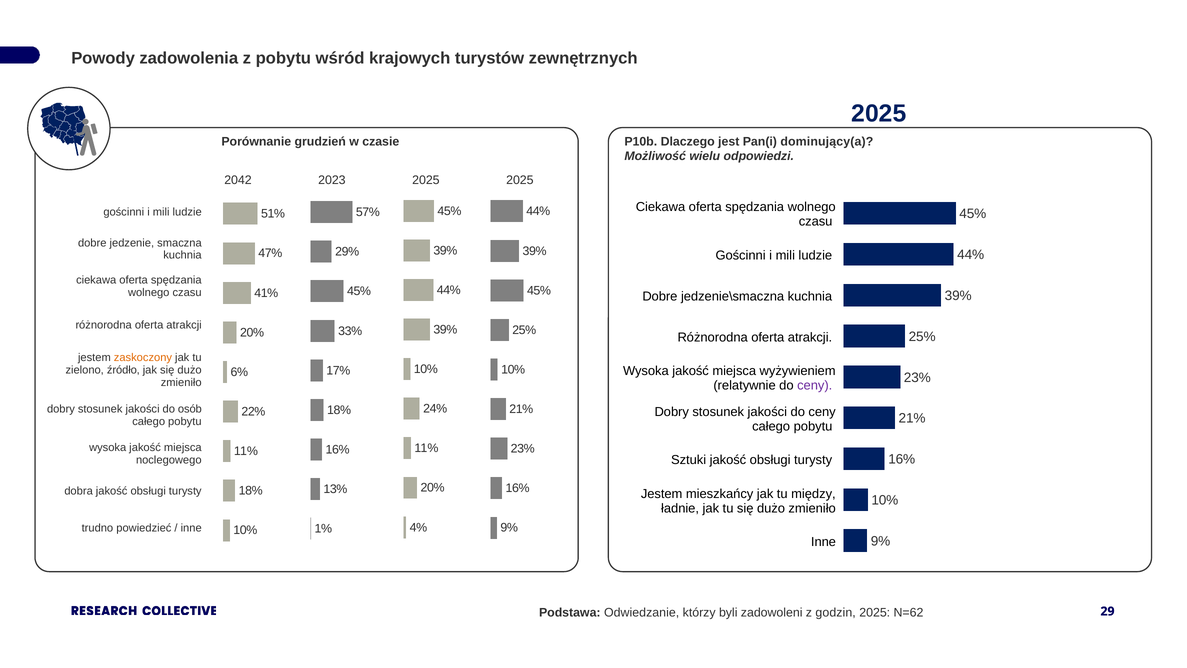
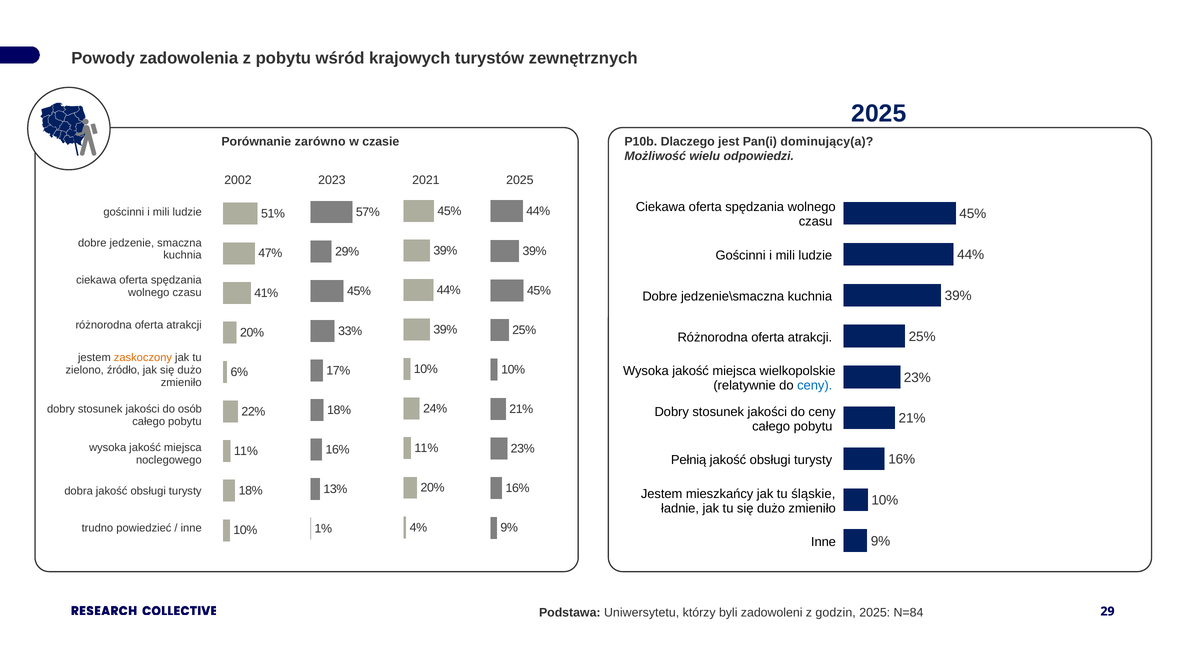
grudzień: grudzień -> zarówno (320, 141)
2042: 2042 -> 2002 (238, 180)
2023 2025: 2025 -> 2021 (426, 180)
wyżywieniem: wyżywieniem -> wielkopolskie (798, 371)
ceny colour: purple -> blue (815, 385)
Sztuki: Sztuki -> Pełnią (689, 460)
między: między -> śląskie (813, 494)
Odwiedzanie: Odwiedzanie -> Uniwersytetu (642, 612)
N=62: N=62 -> N=84 (908, 612)
